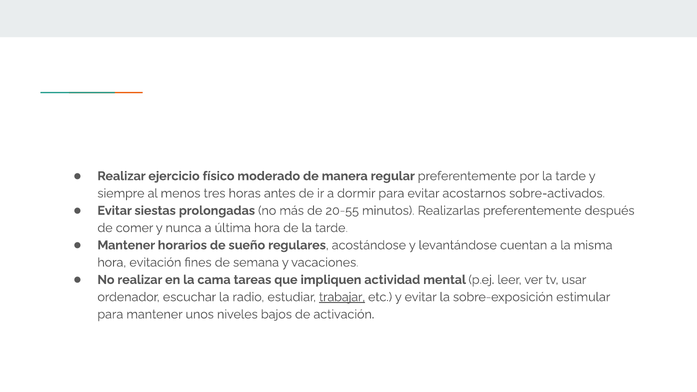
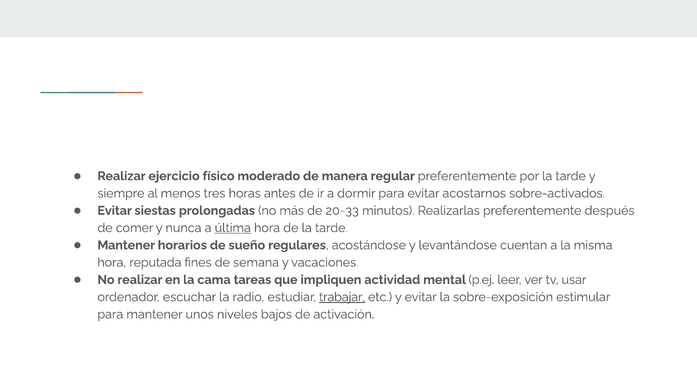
20-55: 20-55 -> 20-33 (342, 211)
última underline: none -> present (233, 228)
evitación: evitación -> reputada (155, 263)
